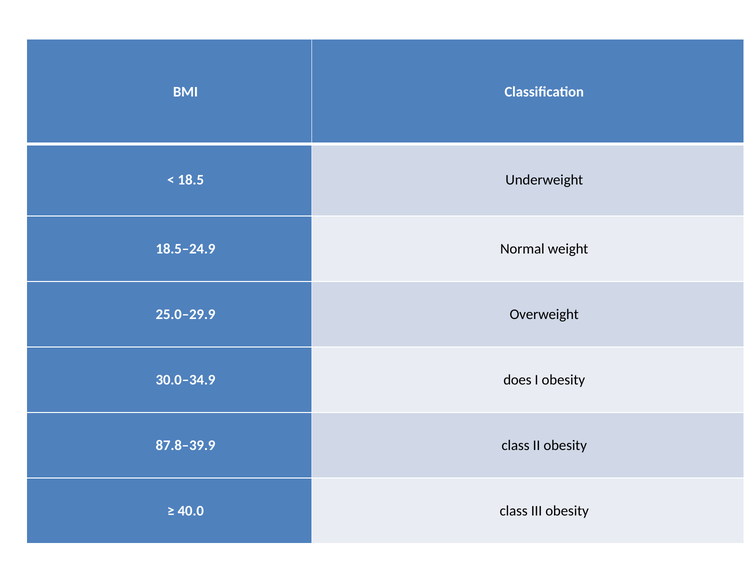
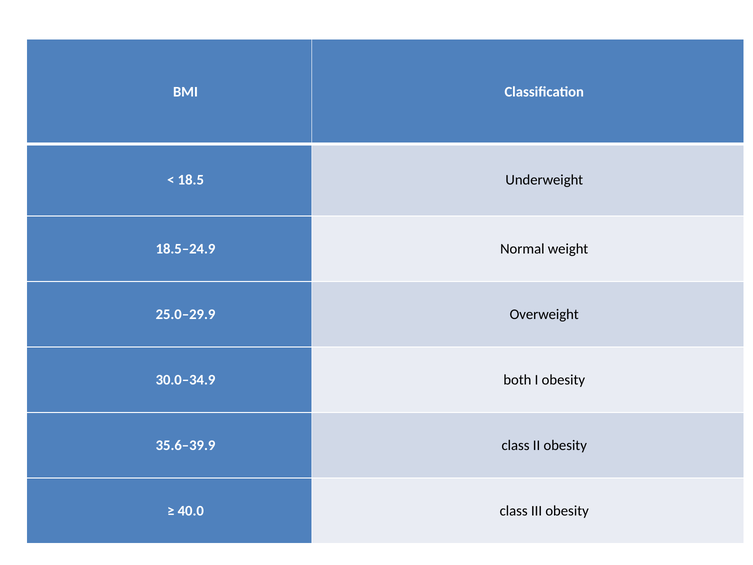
does: does -> both (517, 380)
87.8–39.9: 87.8–39.9 -> 35.6–39.9 (186, 445)
